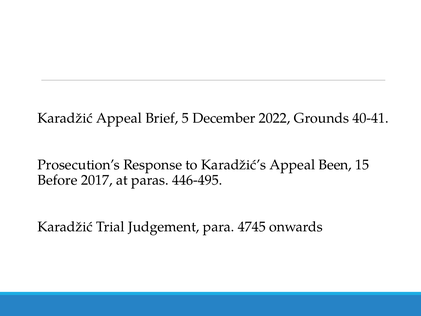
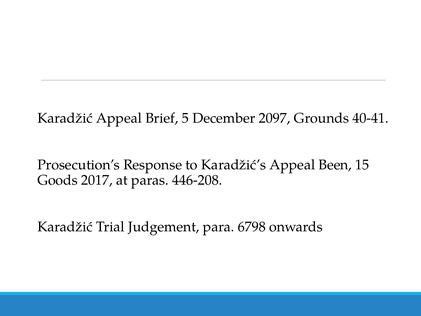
2022: 2022 -> 2097 (275, 118)
Before: Before -> Goods (58, 180)
446-495: 446-495 -> 446-208 (197, 180)
4745: 4745 -> 6798 (252, 227)
